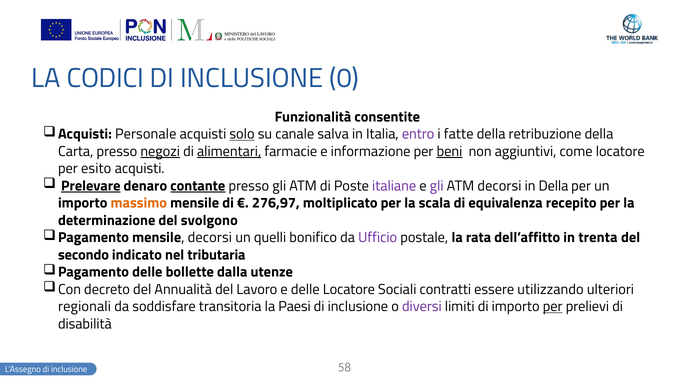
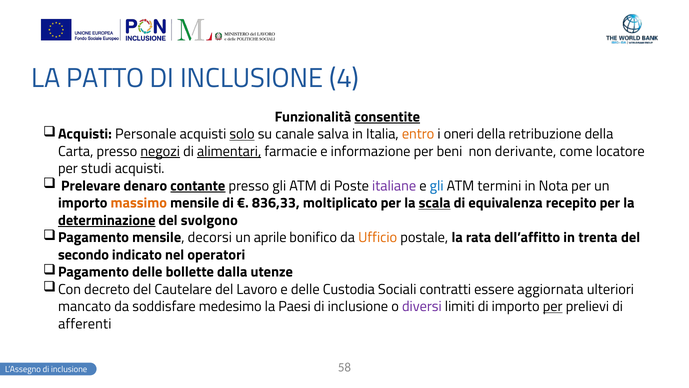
CODICI: CODICI -> PATTO (105, 78)
0: 0 -> 4 (344, 78)
consentite underline: none -> present (387, 117)
entro colour: purple -> orange (418, 134)
fatte: fatte -> oneri (459, 134)
beni underline: present -> none (449, 151)
aggiuntivi: aggiuntivi -> derivante (526, 151)
esito: esito -> studi (96, 168)
Prelevare underline: present -> none (91, 186)
gli colour: purple -> blue (437, 186)
ATM decorsi: decorsi -> termini (499, 186)
in Della: Della -> Nota (553, 186)
276,97: 276,97 -> 836,33 (276, 203)
scala underline: none -> present (435, 203)
determinazione underline: none -> present (107, 220)
quelli: quelli -> aprile (270, 237)
Ufficio colour: purple -> orange (378, 237)
tributaria: tributaria -> operatori (216, 255)
Annualità: Annualità -> Cautelare (183, 289)
delle Locatore: Locatore -> Custodia (349, 289)
utilizzando: utilizzando -> aggiornata (550, 289)
regionali: regionali -> mancato (85, 306)
transitoria: transitoria -> medesimo (230, 306)
disabilità: disabilità -> afferenti (85, 324)
